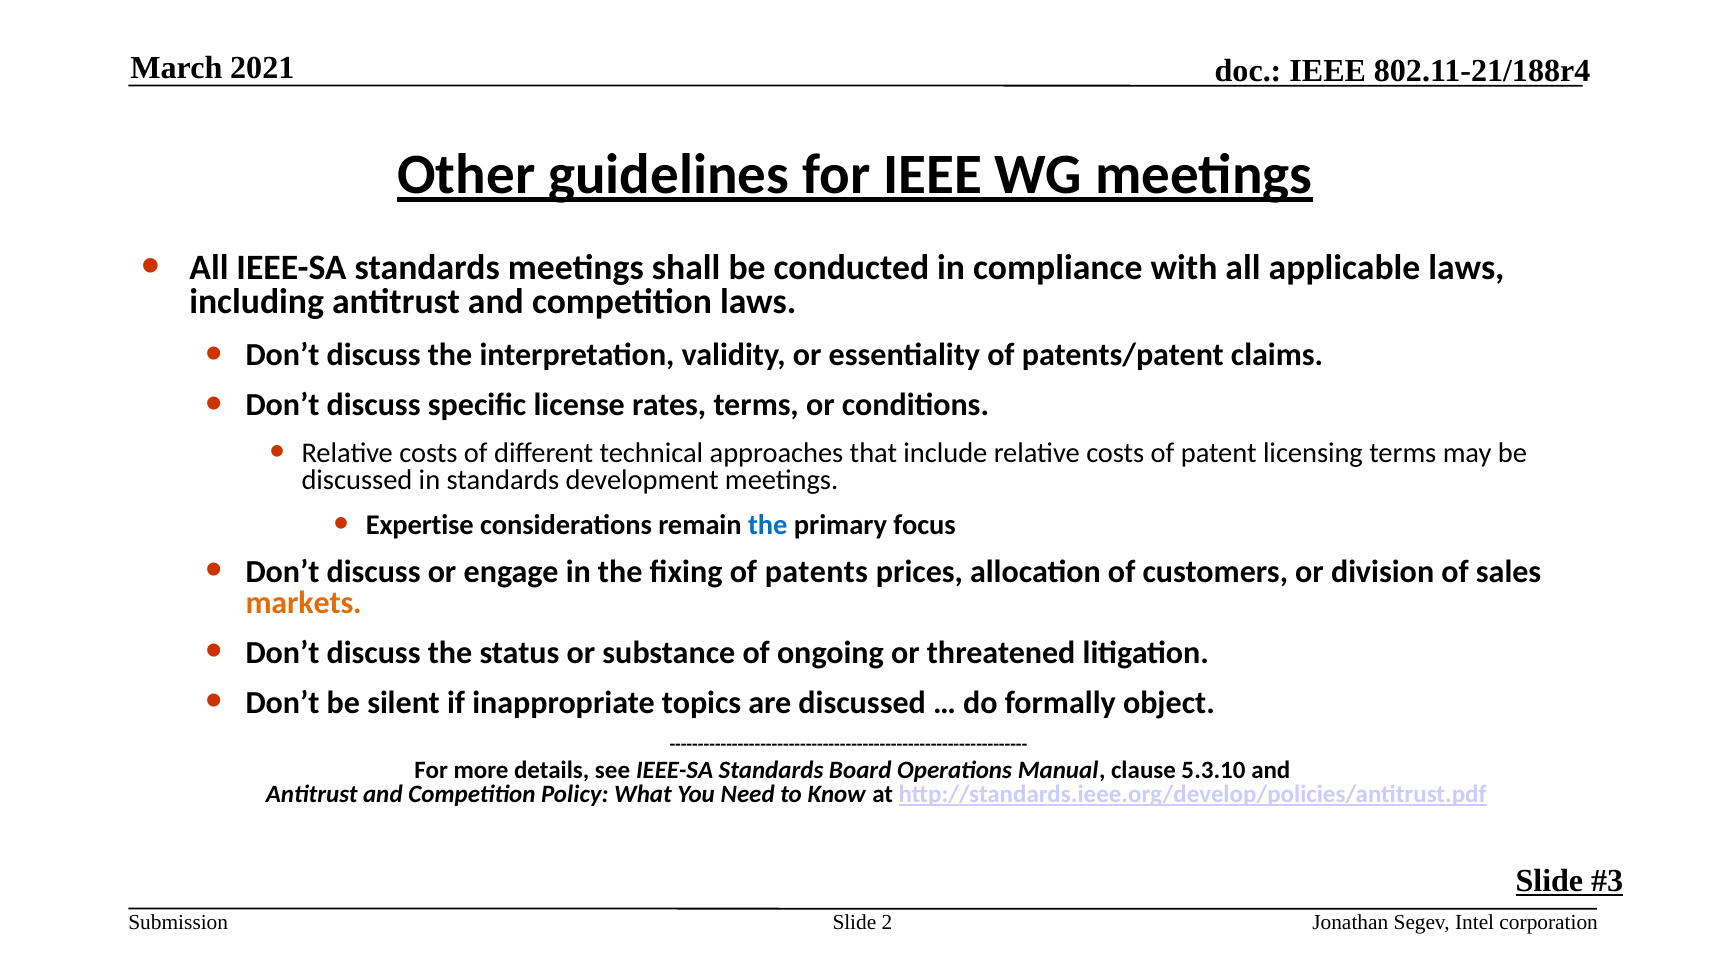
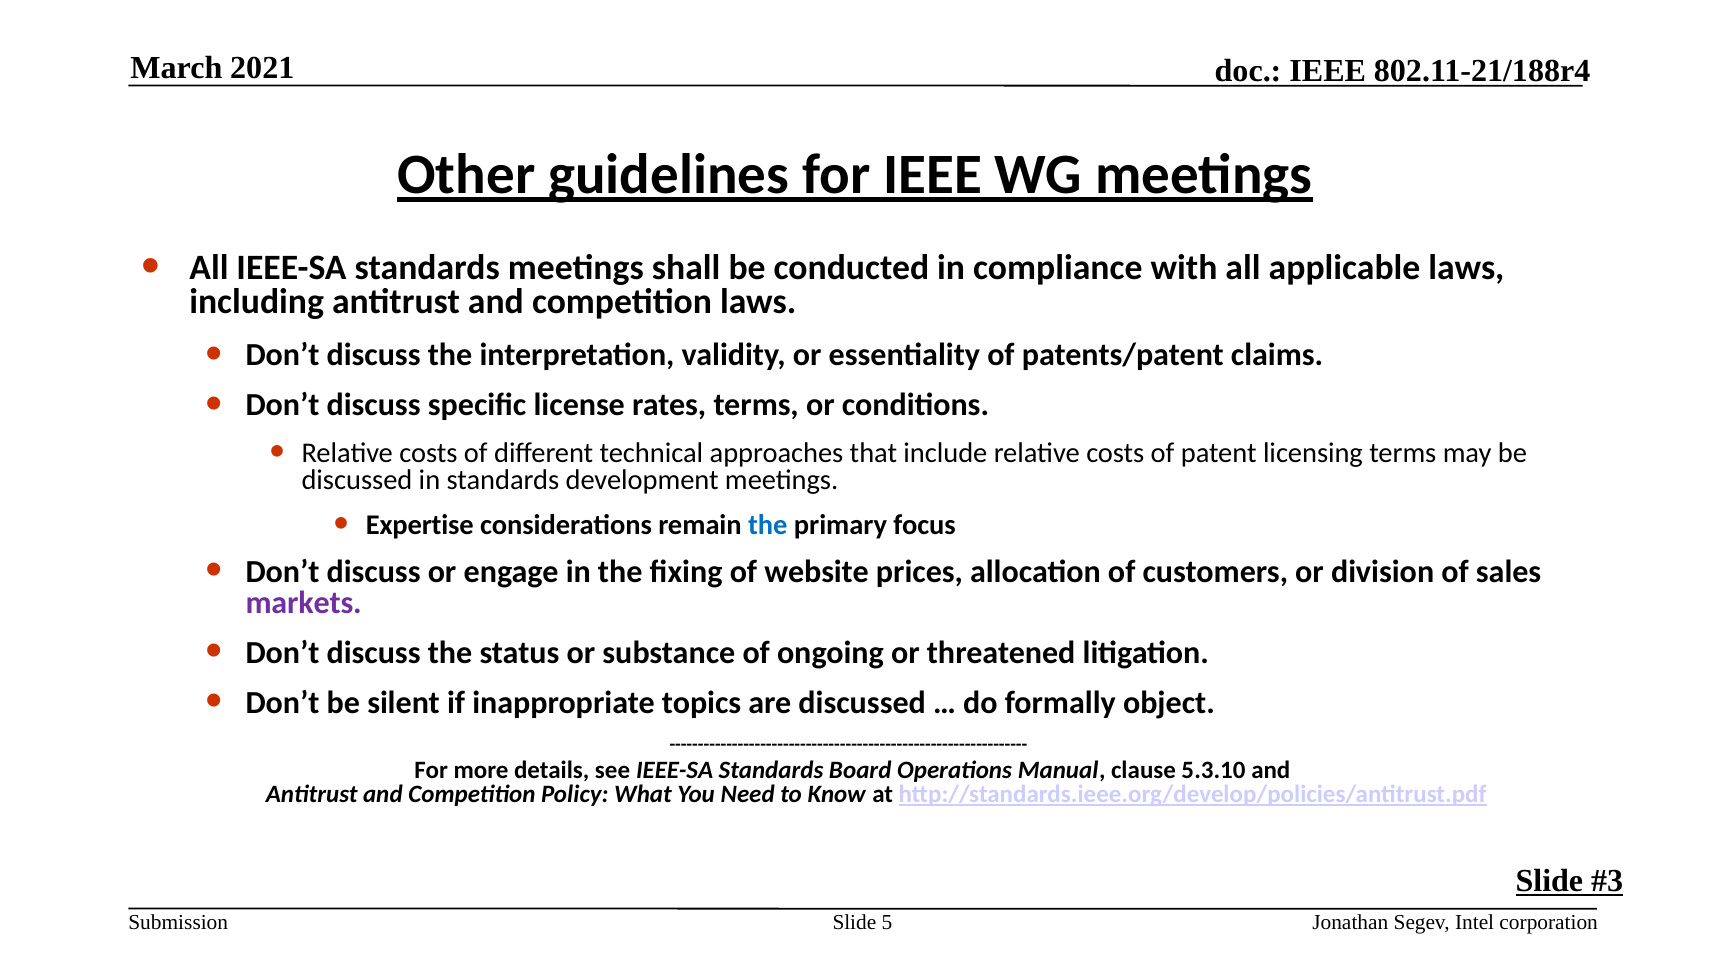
patents: patents -> website (817, 572)
markets colour: orange -> purple (304, 603)
2: 2 -> 5 (887, 923)
